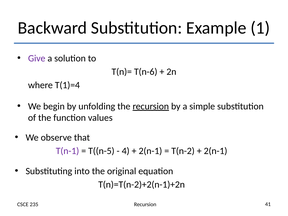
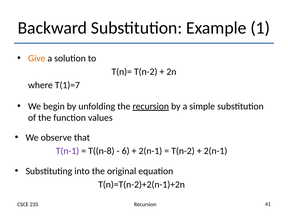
Give colour: purple -> orange (37, 58)
T(n)= T(n-6: T(n-6 -> T(n-2 (146, 72)
T(1)=4: T(1)=4 -> T(1)=7 (67, 85)
T((n-5: T((n-5 -> T((n-8 (101, 151)
4: 4 -> 6 (126, 151)
